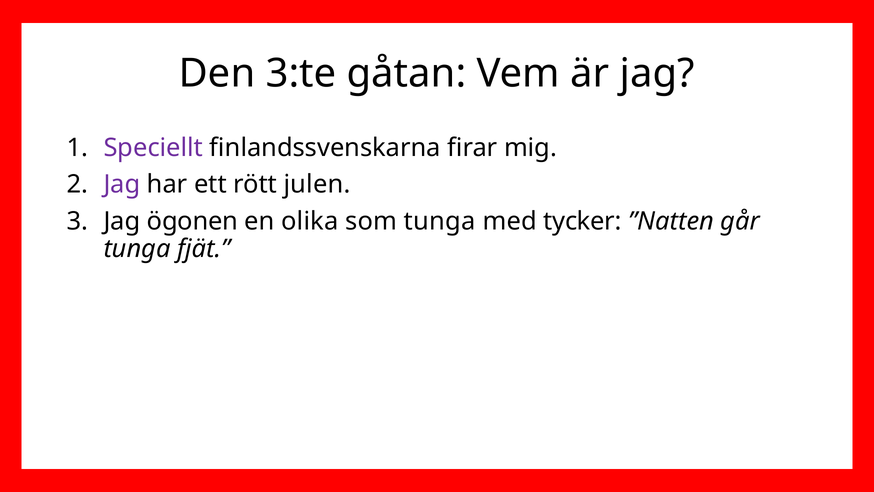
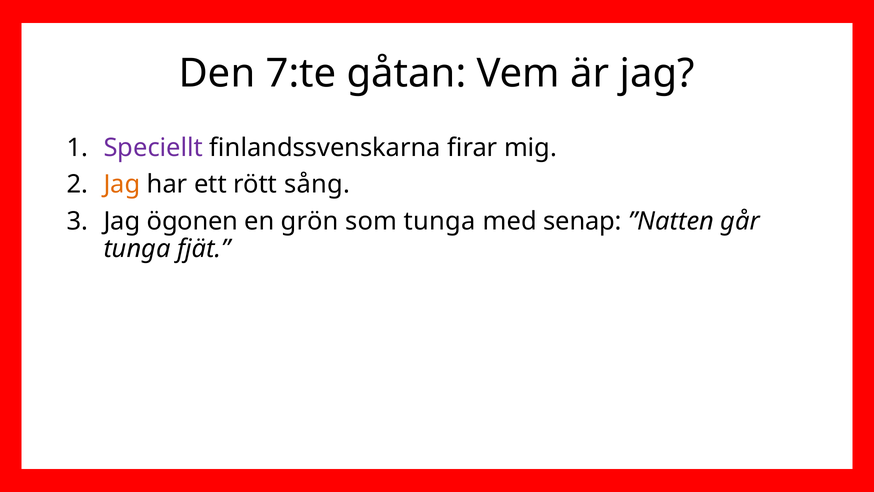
3:te: 3:te -> 7:te (301, 73)
Jag colour: purple -> orange (122, 184)
julen: julen -> sång (317, 184)
olika: olika -> grön (310, 221)
tycker: tycker -> senap (582, 221)
